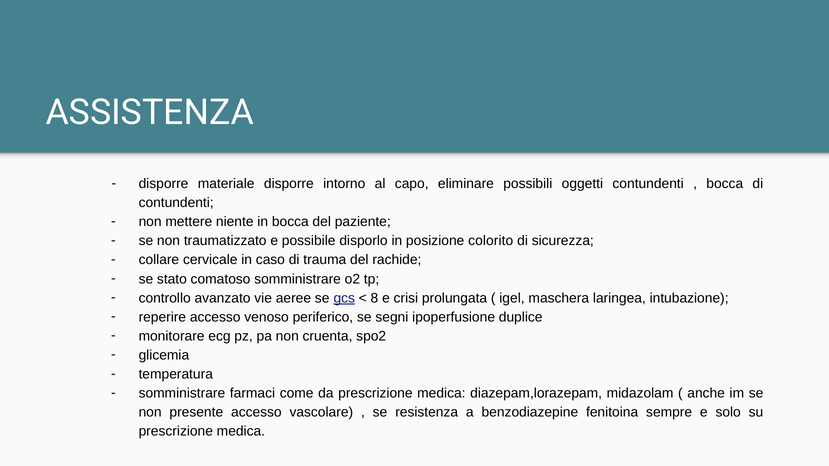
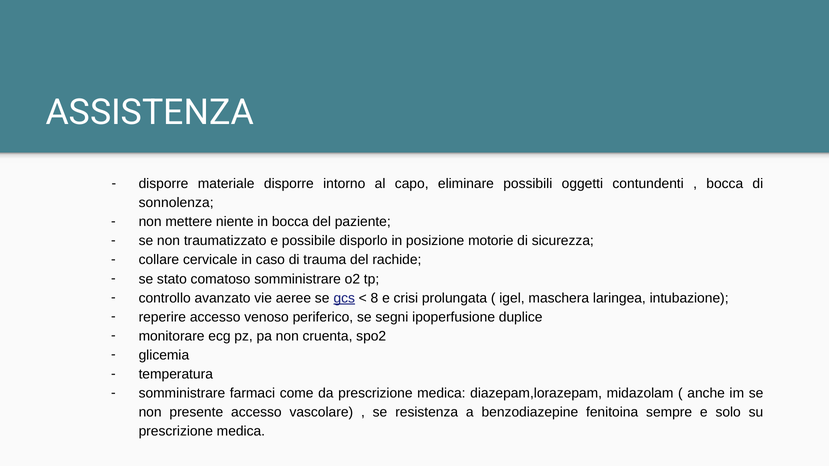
contundenti: contundenti -> sonnolenza (176, 203)
colorito: colorito -> motorie (491, 241)
